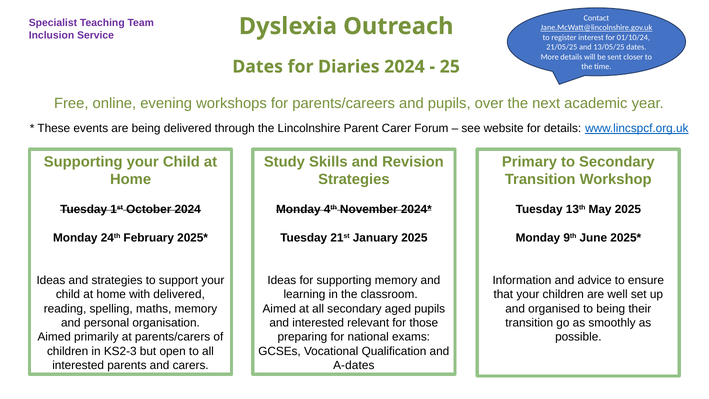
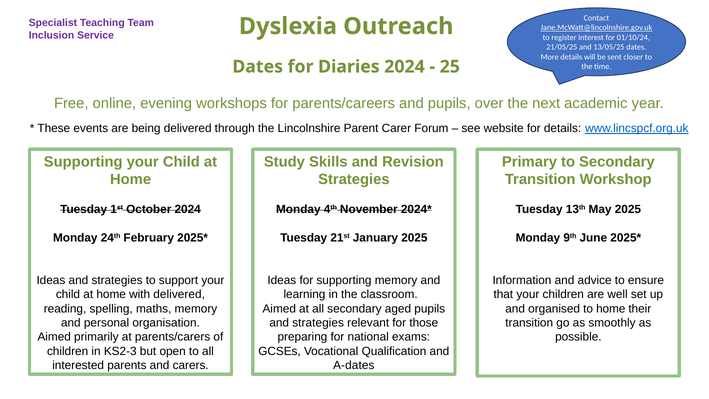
to being: being -> home (611, 309)
interested: interested -> strategies (318, 323)
